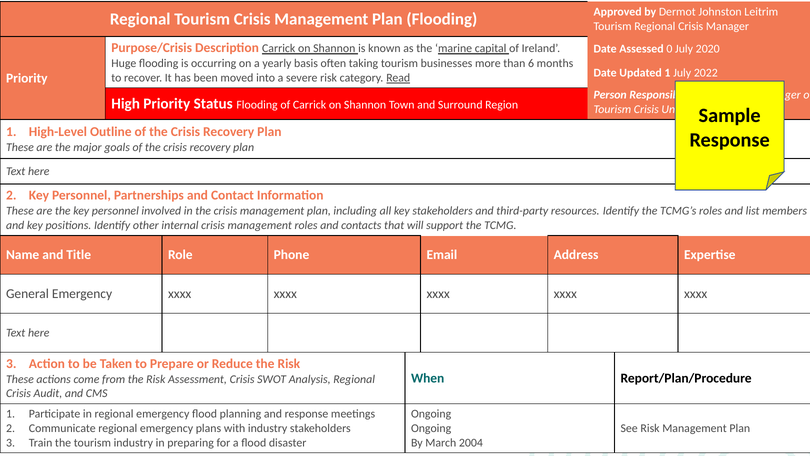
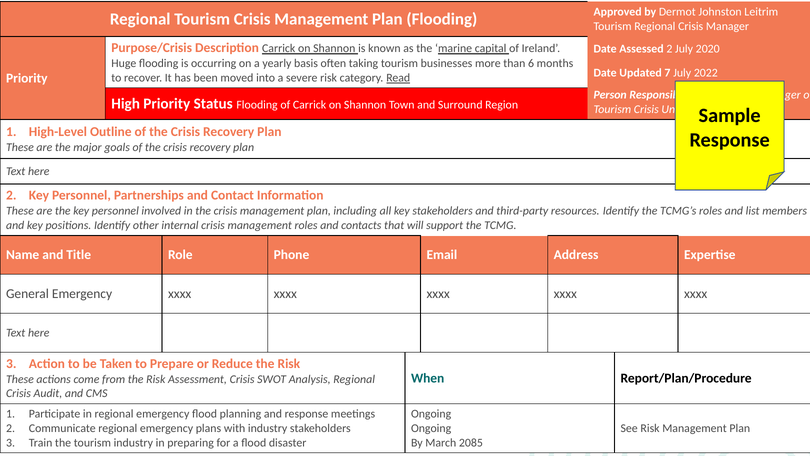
Assessed 0: 0 -> 2 (669, 49)
Updated 1: 1 -> 7 (667, 73)
2004: 2004 -> 2085 (471, 442)
